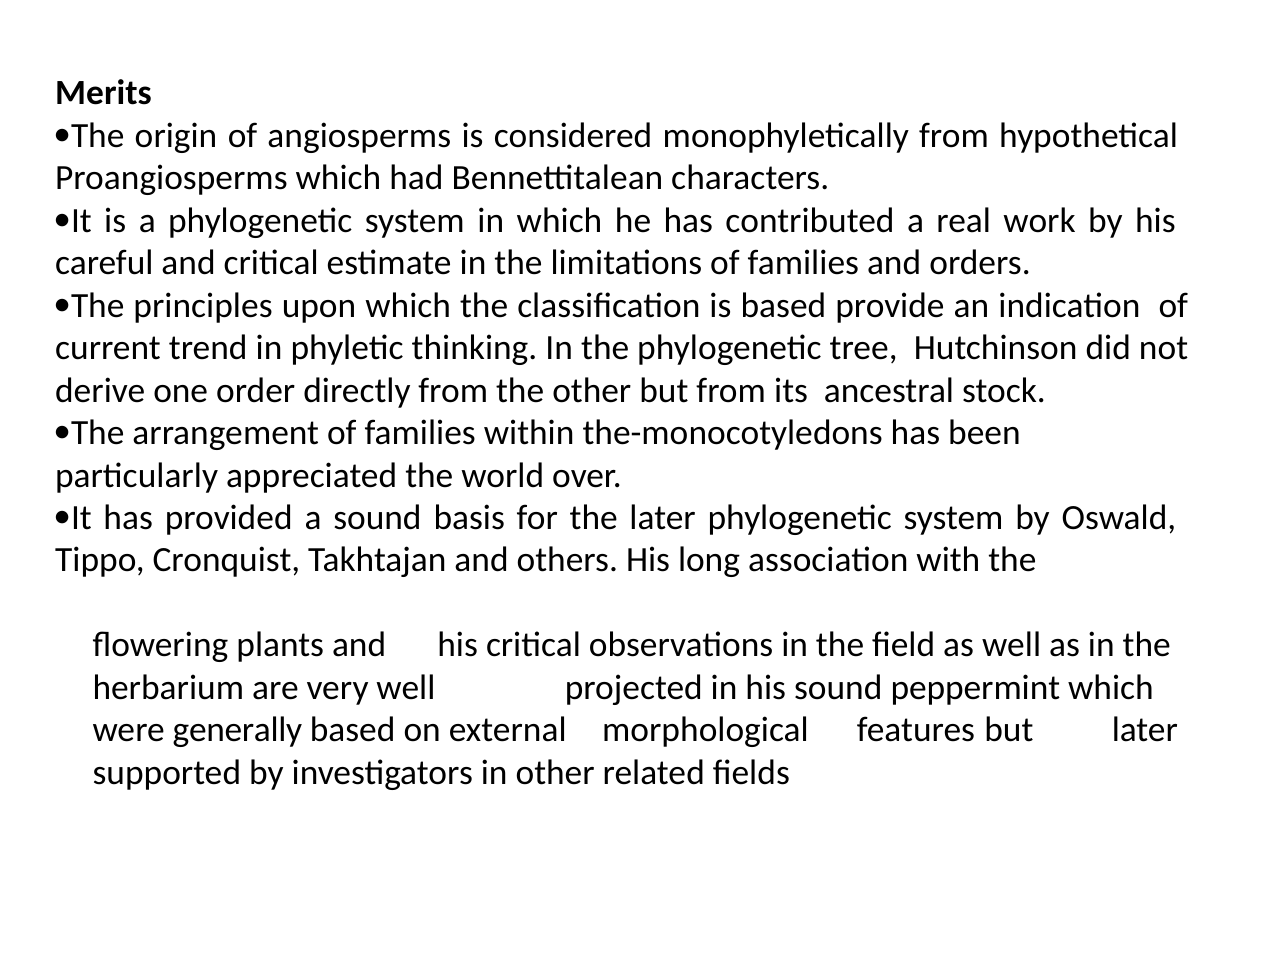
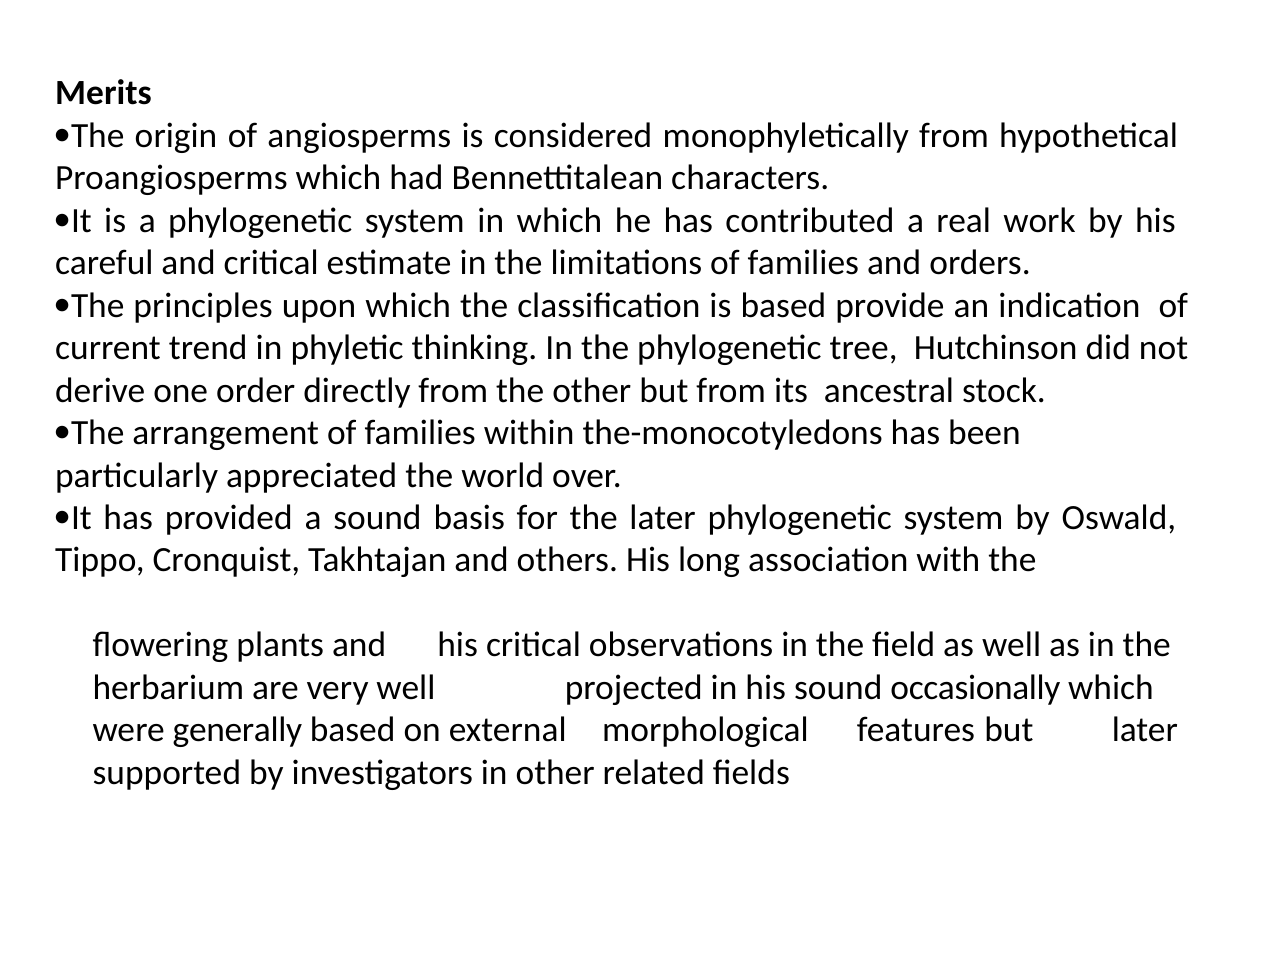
peppermint: peppermint -> occasionally (975, 688)
